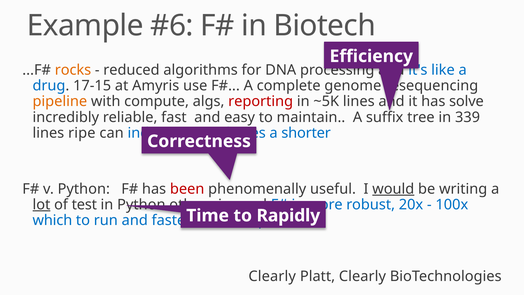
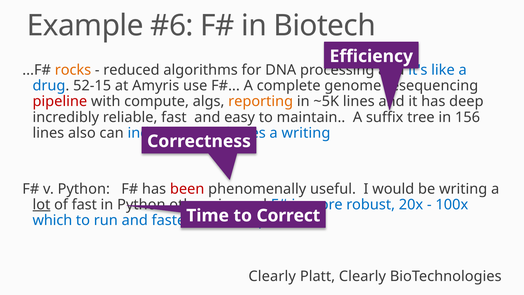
17-15: 17-15 -> 52-15 (92, 86)
pipeline colour: orange -> red (60, 101)
reporting colour: red -> orange (261, 101)
solve: solve -> deep (466, 101)
339: 339 -> 156 (468, 117)
ripe: ripe -> also (82, 133)
a shorter: shorter -> writing (306, 133)
would underline: present -> none (393, 189)
of test: test -> fast (84, 204)
Rapidly: Rapidly -> Correct (288, 215)
